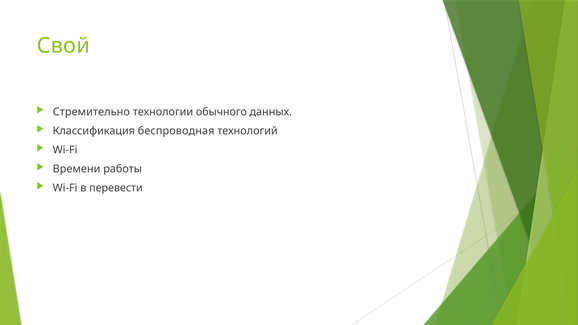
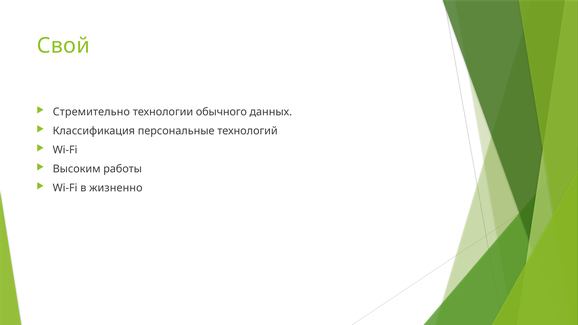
беспроводная: беспроводная -> персональные (176, 131)
Времени: Времени -> Высоким (77, 169)
перевести: перевести -> жизненно (116, 188)
